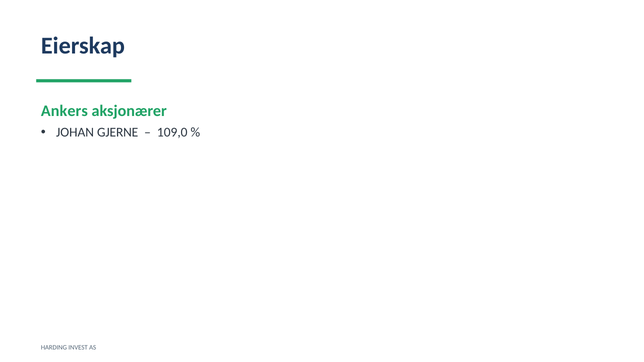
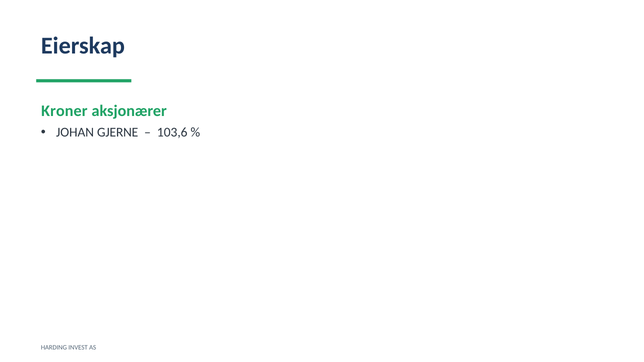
Ankers: Ankers -> Kroner (64, 111)
109,0: 109,0 -> 103,6 (172, 132)
